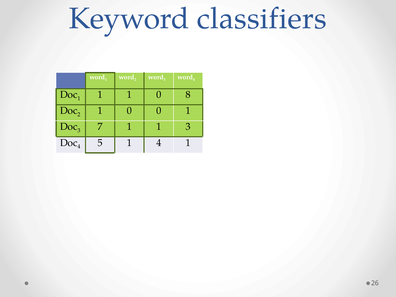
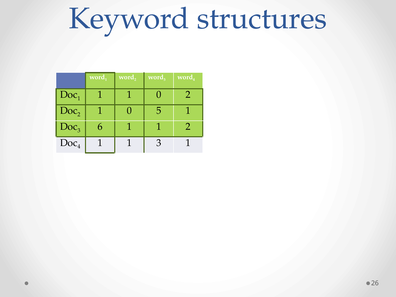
classifiers: classifiers -> structures (262, 19)
0 8: 8 -> 2 (188, 95)
0 0: 0 -> 5 (159, 111)
7: 7 -> 6 (100, 127)
1 3: 3 -> 2 (188, 127)
5: 5 -> 1 (100, 143)
1 4: 4 -> 3 (159, 143)
